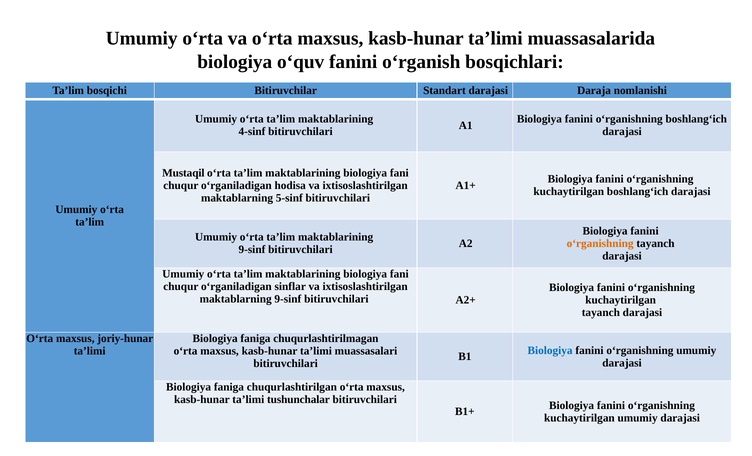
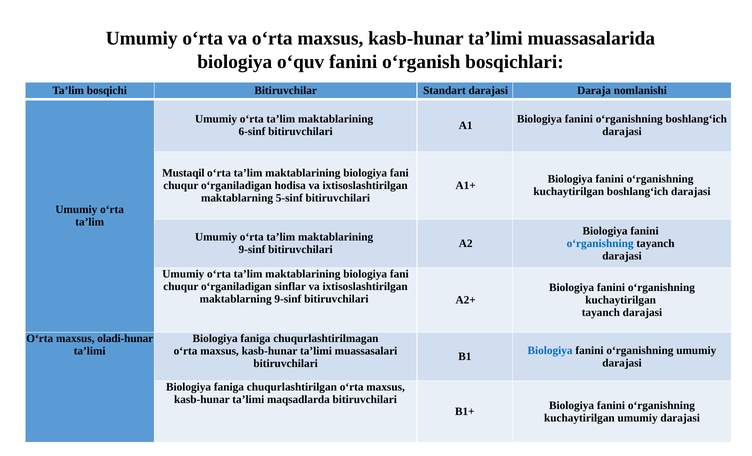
4-sinf: 4-sinf -> 6-sinf (252, 132)
o‘rganishning colour: orange -> blue (600, 243)
joriy-hunar: joriy-hunar -> oladi-hunar (125, 338)
tushunchalar: tushunchalar -> maqsadlarda (298, 399)
